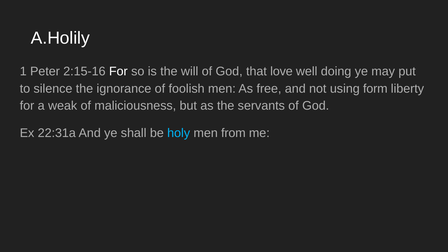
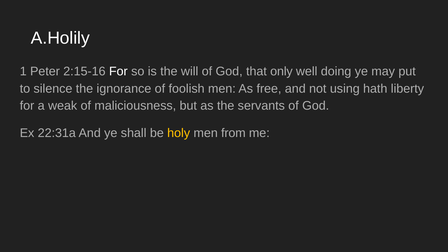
love: love -> only (281, 72)
form: form -> hath (375, 89)
holy colour: light blue -> yellow (179, 133)
